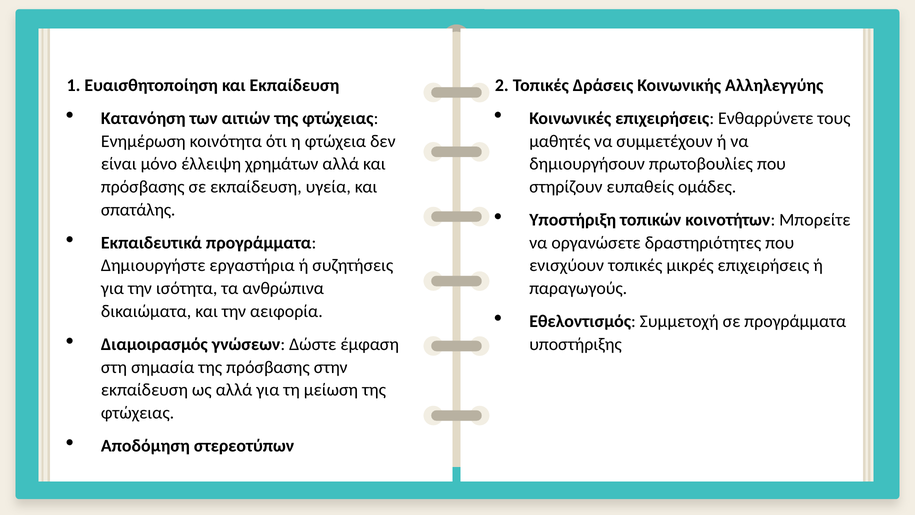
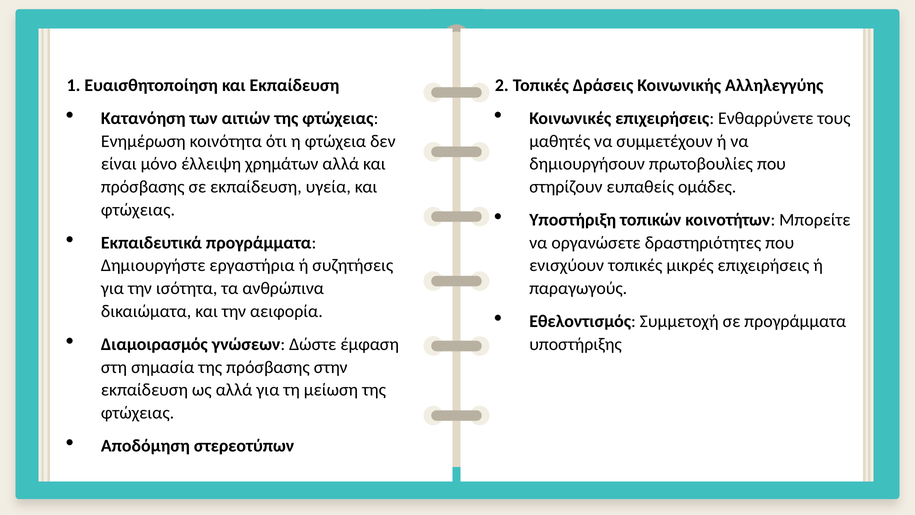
σπατάλης: σπατάλης -> φτώχειας (138, 210)
